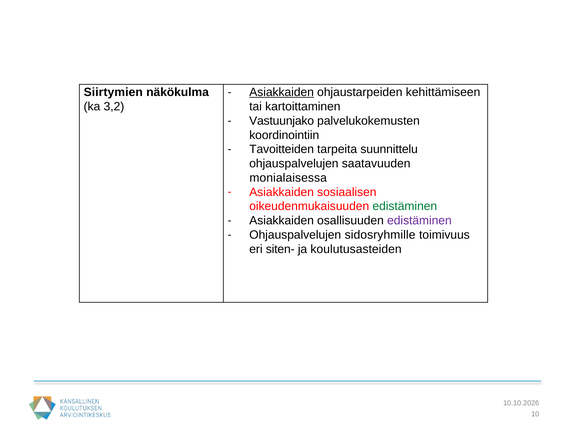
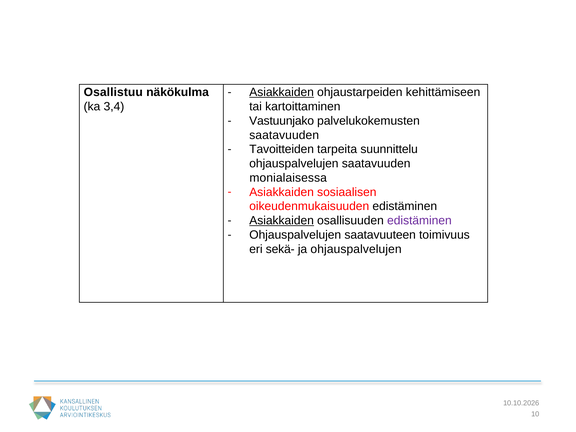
Siirtymien: Siirtymien -> Osallistuu (113, 92)
3,2: 3,2 -> 3,4 (114, 107)
koordinointiin: koordinointiin -> saatavuuden (284, 135)
edistäminen colour: green -> black (405, 206)
Asiakkaiden underline: none -> present (282, 221)
sidosryhmille: sidosryhmille -> saatavuuteen (380, 235)
siten-: siten- -> sekä- (280, 249)
ja koulutusasteiden: koulutusasteiden -> ohjauspalvelujen (356, 249)
